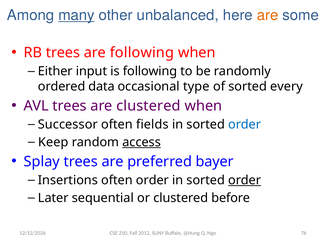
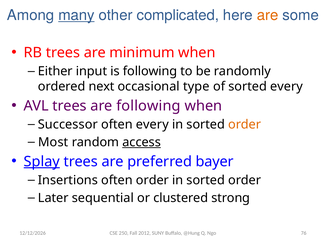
unbalanced: unbalanced -> complicated (178, 15)
are following: following -> minimum (142, 53)
data: data -> next (102, 87)
are clustered: clustered -> following (148, 106)
often fields: fields -> every (152, 125)
order colour: blue -> orange (245, 125)
Keep: Keep -> Most (53, 142)
Splay underline: none -> present (42, 162)
order underline: present -> none (245, 181)
before: before -> strong (231, 198)
